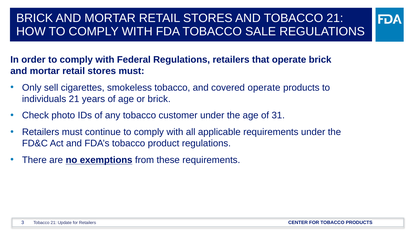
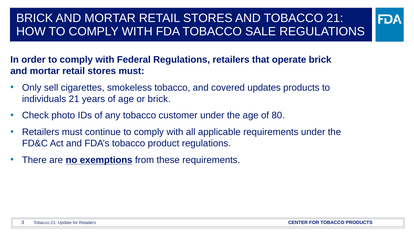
covered operate: operate -> updates (264, 88)
31: 31 -> 80 (278, 115)
